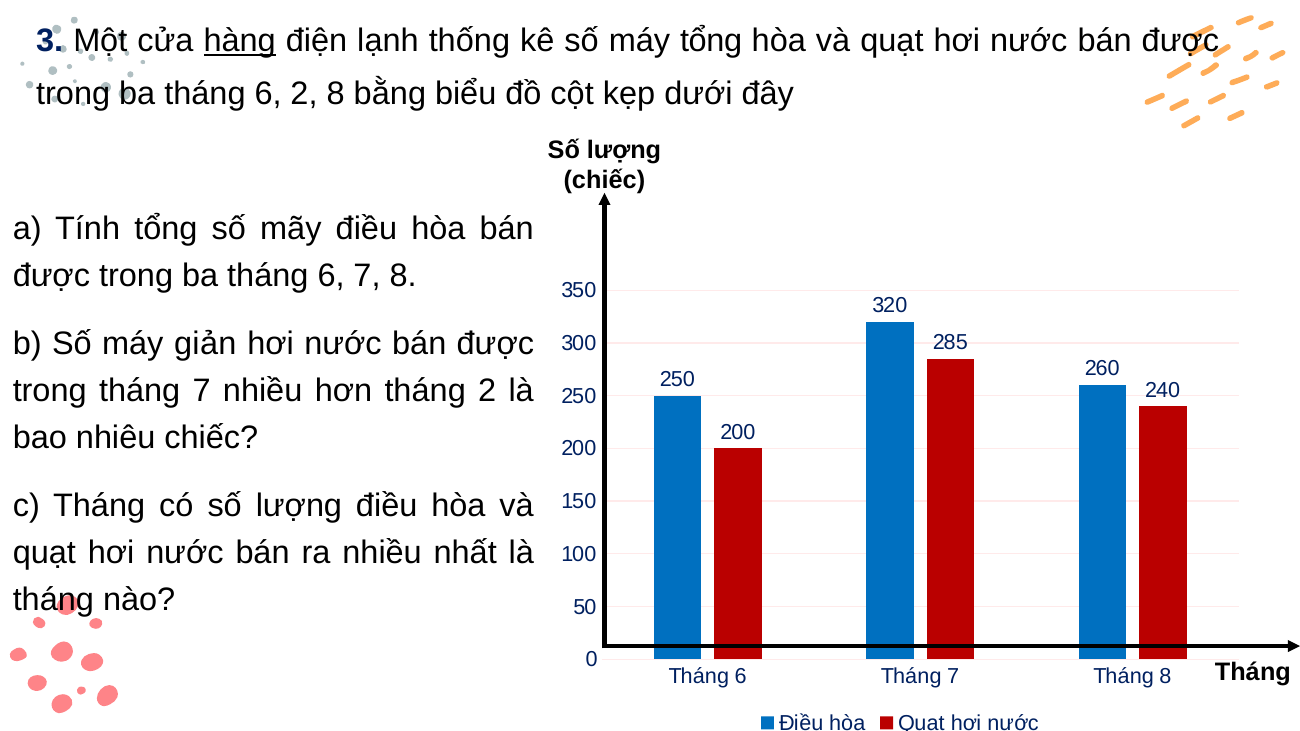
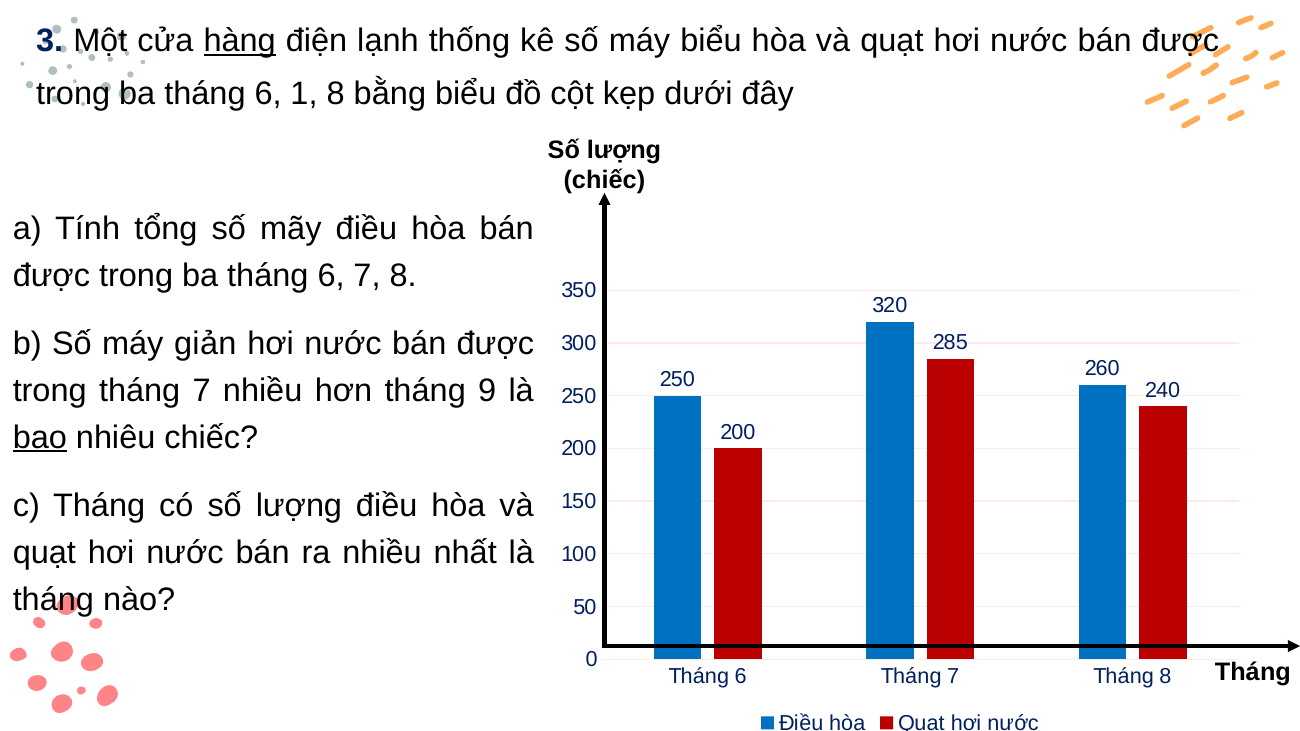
máy tổng: tổng -> biểu (711, 41)
6 2: 2 -> 1 (304, 93)
tháng 2: 2 -> 9 (487, 391)
bao underline: none -> present (40, 438)
